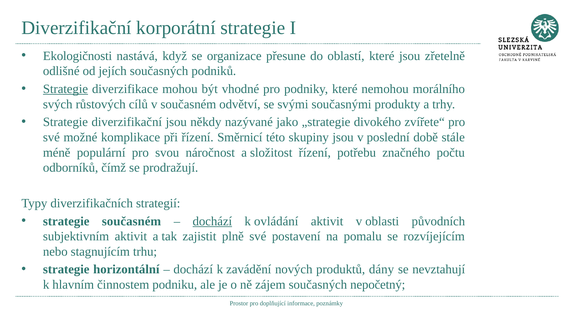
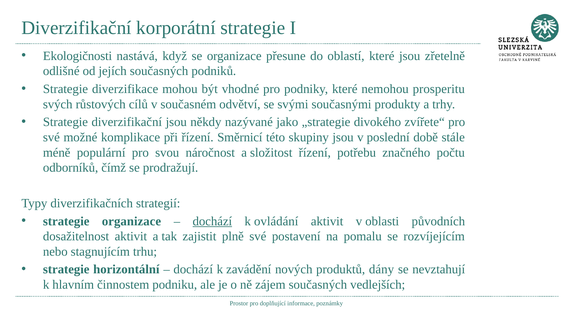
Strategie underline: present -> none (65, 89)
morálního: morálního -> prosperitu (439, 89)
strategie současném: současném -> organizace (131, 221)
subjektivním: subjektivním -> dosažitelnost (76, 237)
nepočetný: nepočetný -> vedlejších (378, 285)
